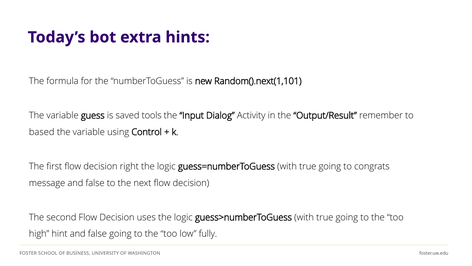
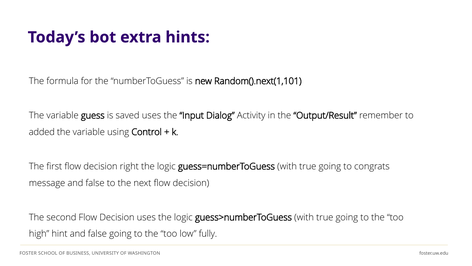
saved tools: tools -> uses (152, 115)
based: based -> added (42, 132)
